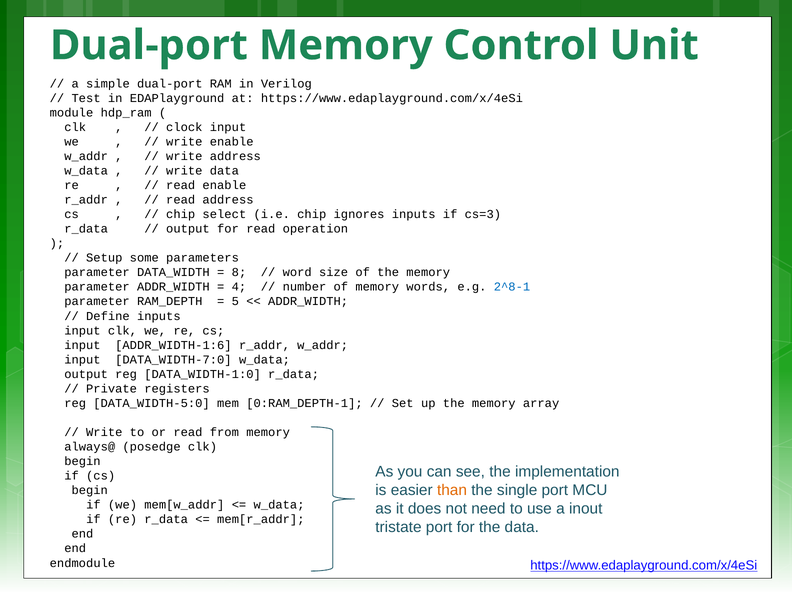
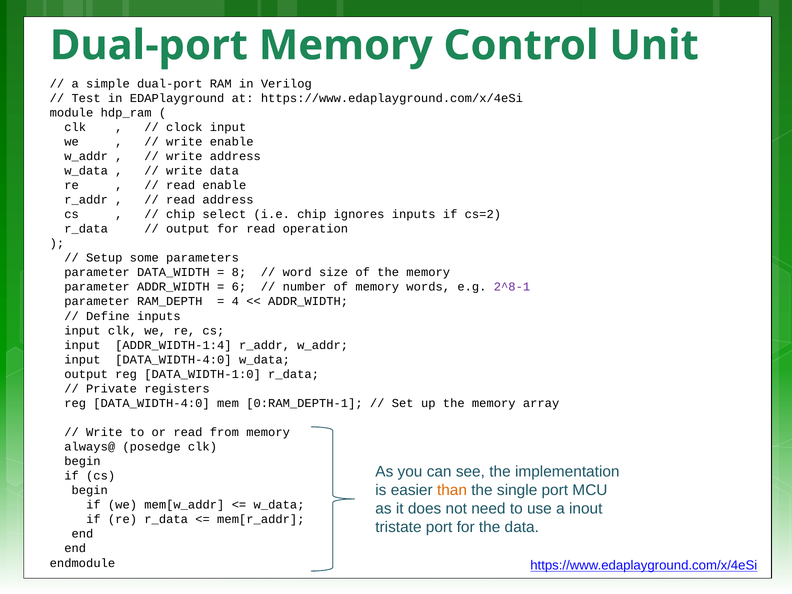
cs=3: cs=3 -> cs=2 (483, 214)
4: 4 -> 6 (239, 287)
2^8-1 colour: blue -> purple (512, 287)
5: 5 -> 4 (235, 301)
ADDR_WIDTH-1:6: ADDR_WIDTH-1:6 -> ADDR_WIDTH-1:4 (173, 345)
input DATA_WIDTH-7:0: DATA_WIDTH-7:0 -> DATA_WIDTH-4:0 (173, 360)
reg DATA_WIDTH-5:0: DATA_WIDTH-5:0 -> DATA_WIDTH-4:0 (152, 403)
